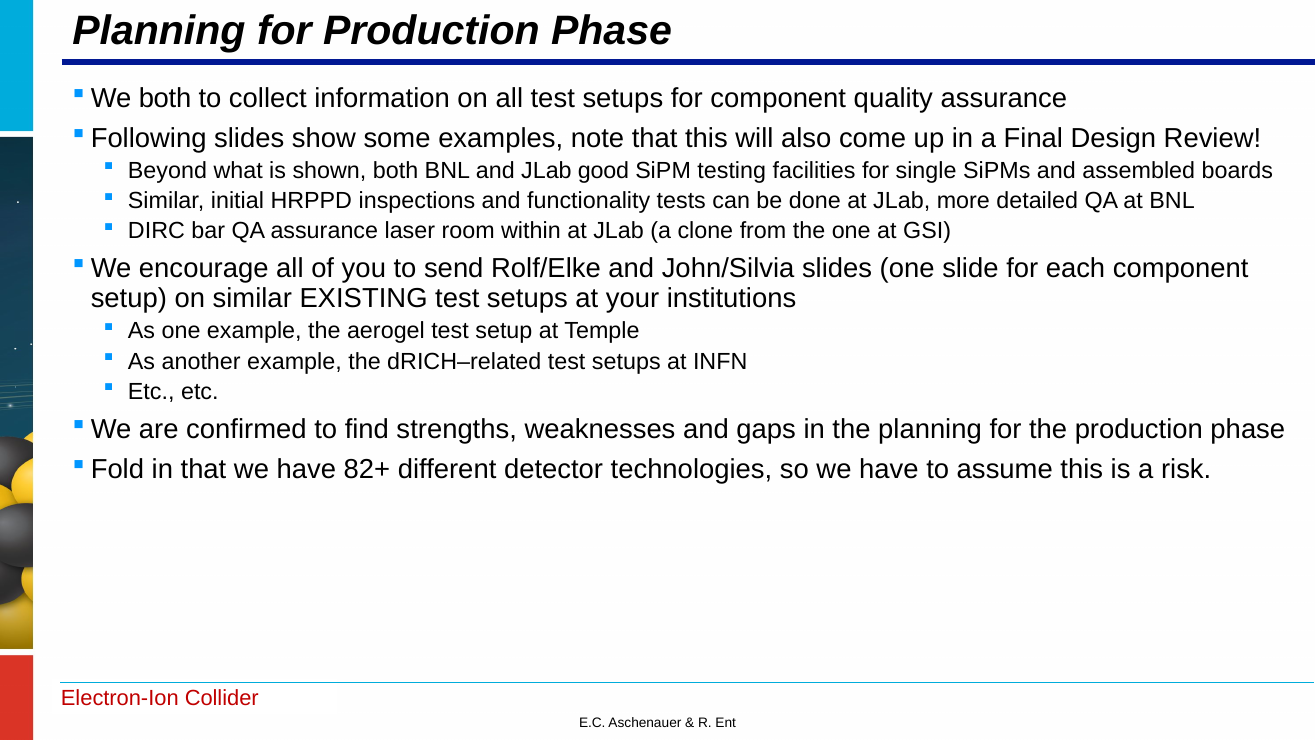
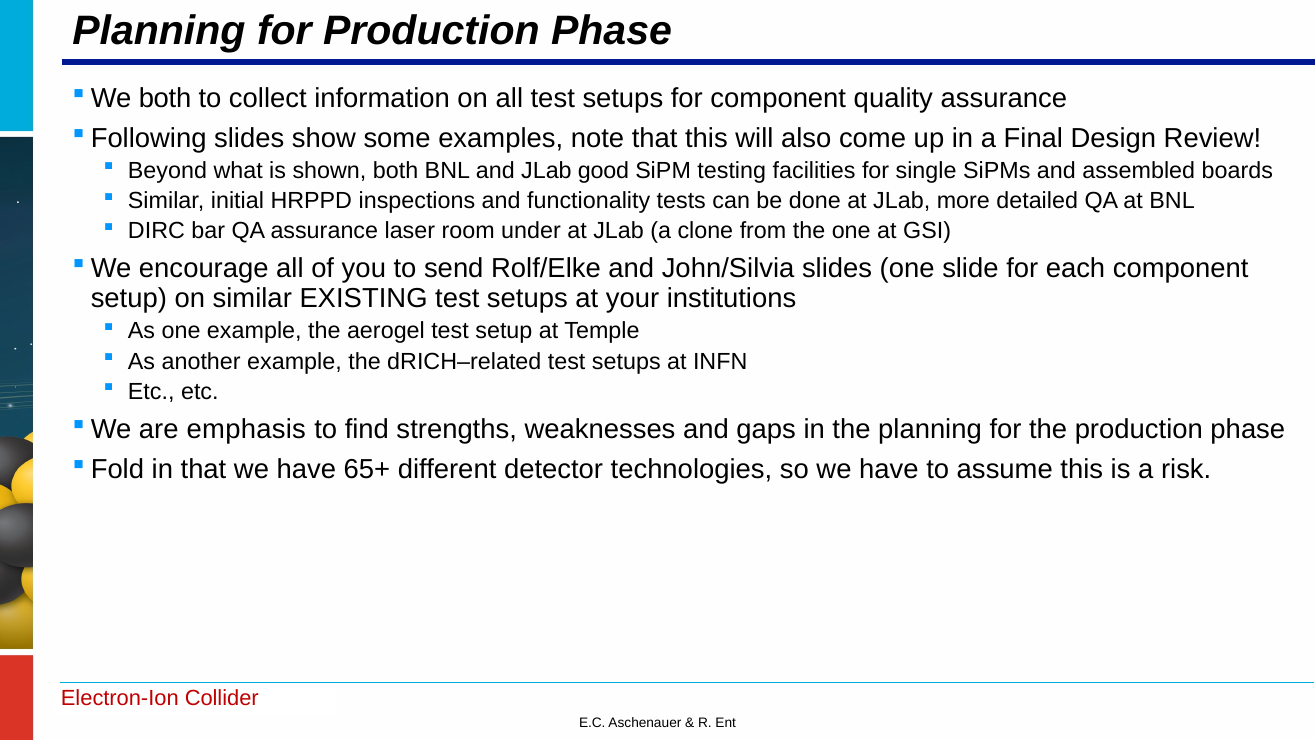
within: within -> under (531, 231)
confirmed: confirmed -> emphasis (246, 429)
82+: 82+ -> 65+ (367, 469)
